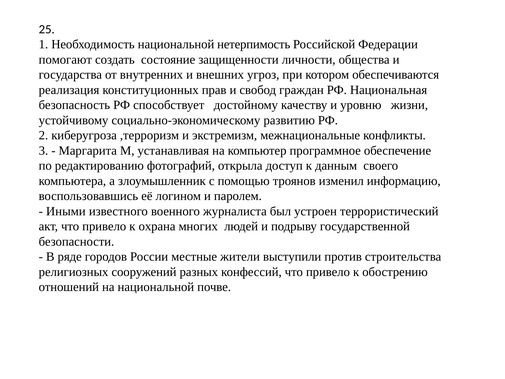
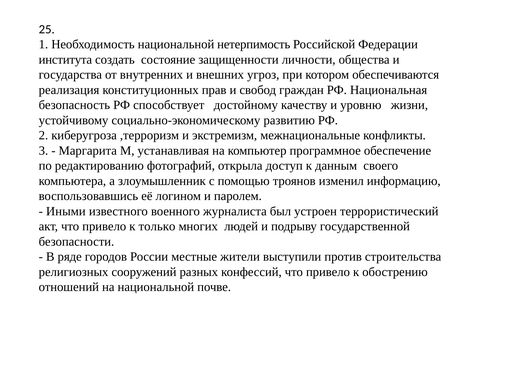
помогают: помогают -> института (65, 60)
охрана: охрана -> только (157, 226)
